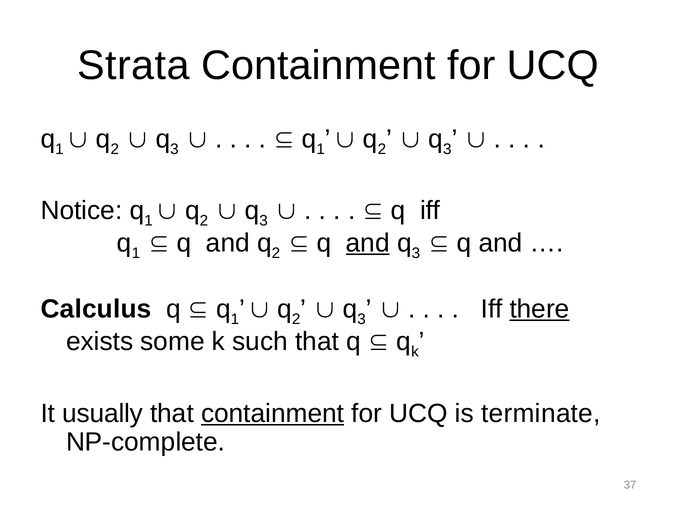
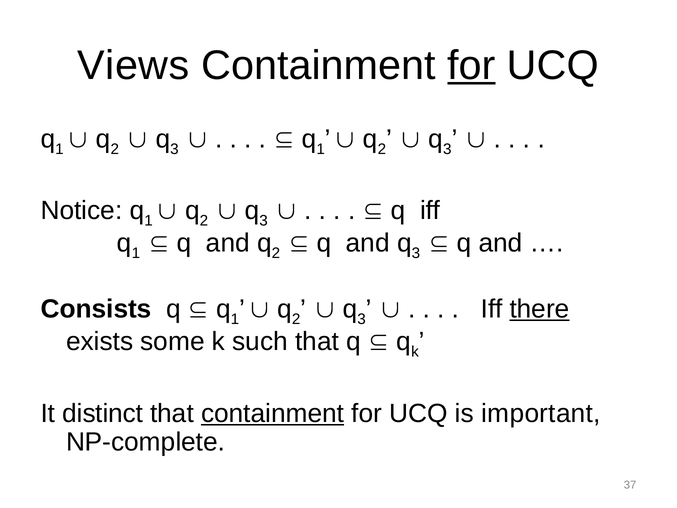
Strata: Strata -> Views (133, 66)
for underline: none -> present (471, 66)
and underline: present -> none (368, 243)
Calculus: Calculus -> Consists (96, 309)
usually: usually -> distinct (103, 413)
terminate: terminate -> important (541, 413)
